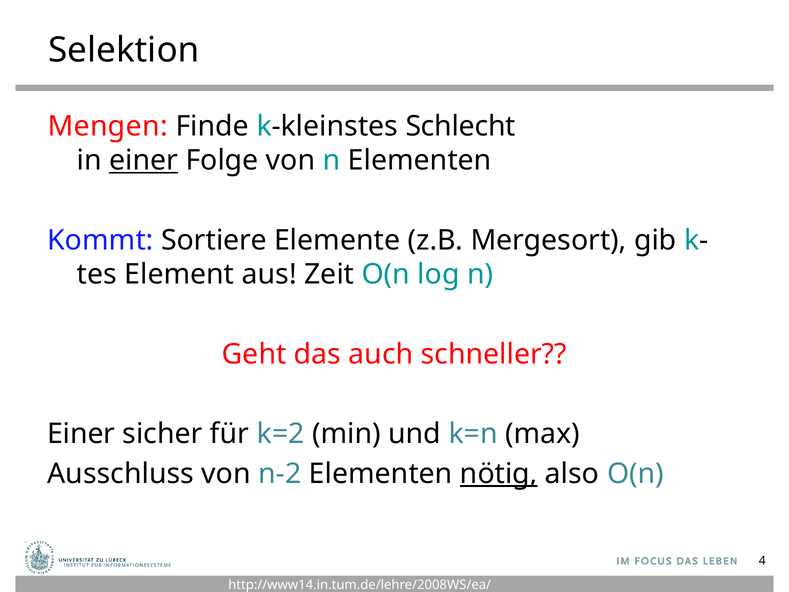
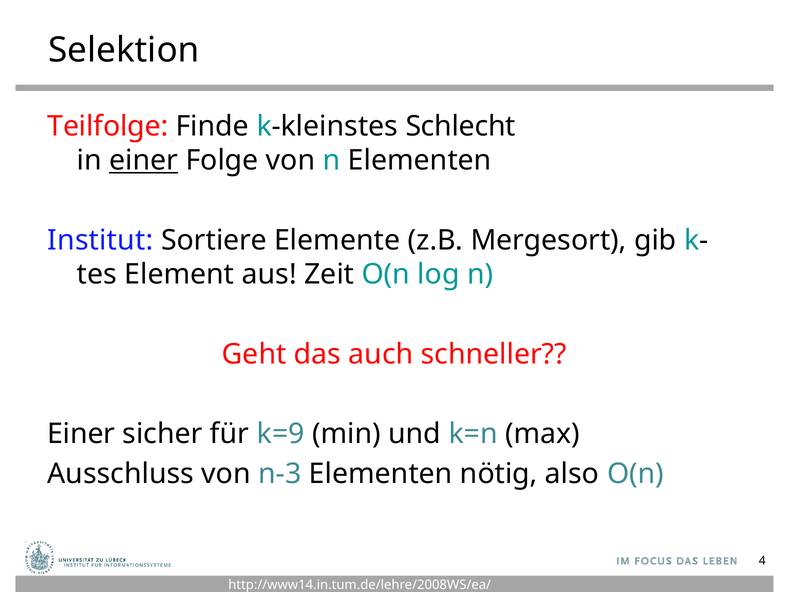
Mengen: Mengen -> Teilfolge (108, 126)
Kommt: Kommt -> Institut (100, 240)
k=2: k=2 -> k=9 (281, 434)
n-2: n-2 -> n-3 (280, 474)
nötig underline: present -> none (499, 474)
